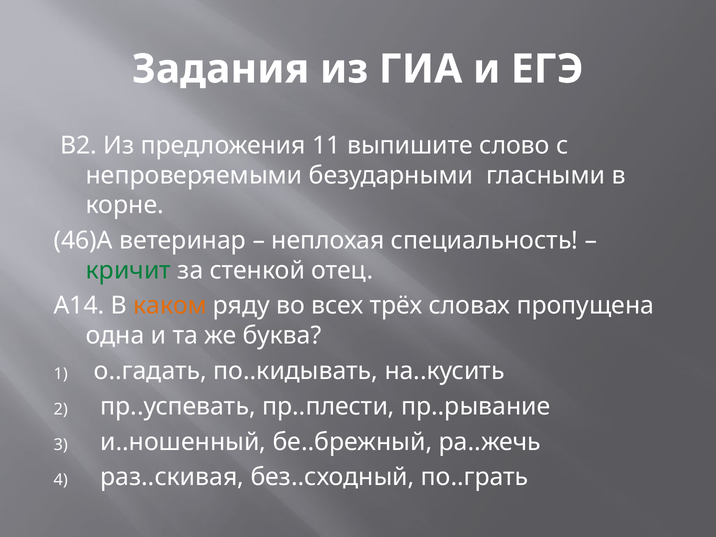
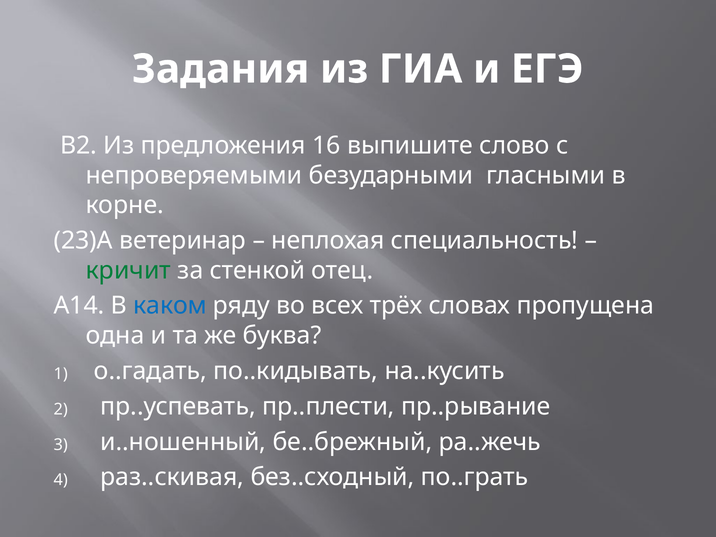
11: 11 -> 16 (326, 145)
46)А: 46)А -> 23)А (83, 241)
каком colour: orange -> blue (170, 306)
